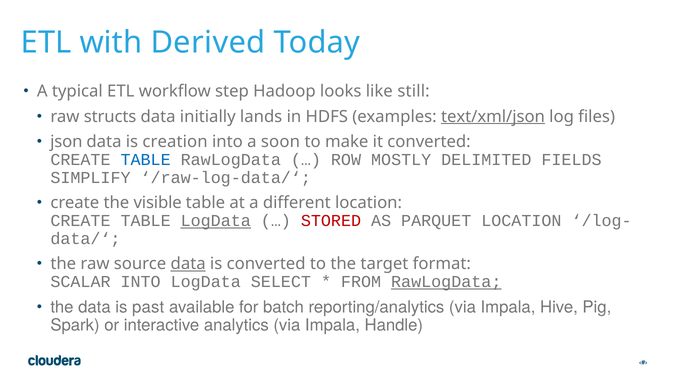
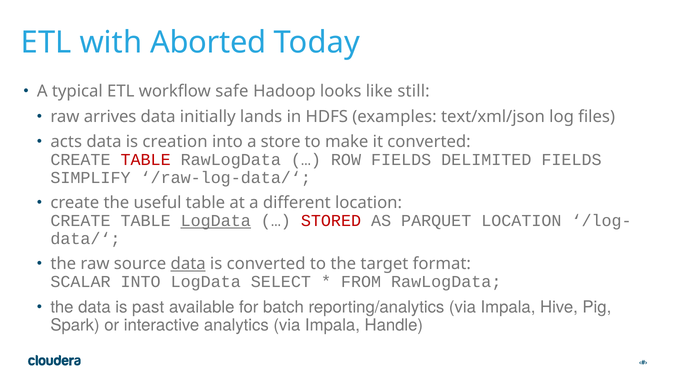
Derived: Derived -> Aborted (208, 43)
step: step -> safe (232, 92)
structs: structs -> arrives (110, 117)
text/xml/json underline: present -> none (493, 117)
json: json -> acts (66, 142)
soon: soon -> store (281, 142)
TABLE colour: blue -> red (146, 160)
ROW MOSTLY: MOSTLY -> FIELDS (401, 160)
visible: visible -> useful (158, 203)
RawLogData underline: present -> none (446, 282)
